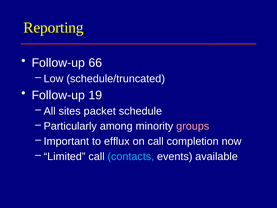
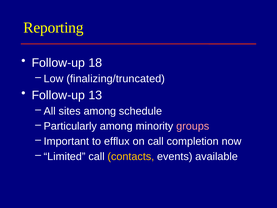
66: 66 -> 18 (95, 63)
schedule/truncated: schedule/truncated -> finalizing/truncated (116, 79)
19: 19 -> 13 (95, 95)
sites packet: packet -> among (100, 111)
contacts colour: light blue -> yellow (131, 156)
